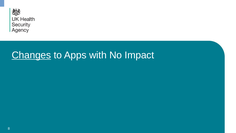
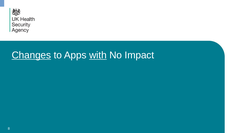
with underline: none -> present (98, 55)
